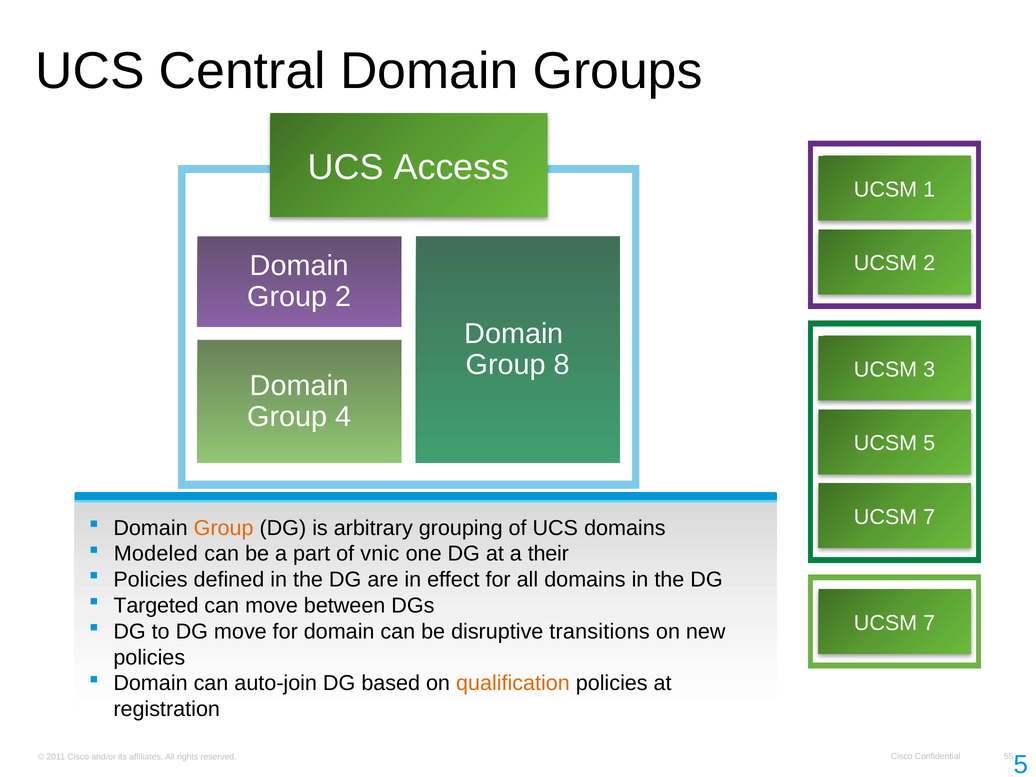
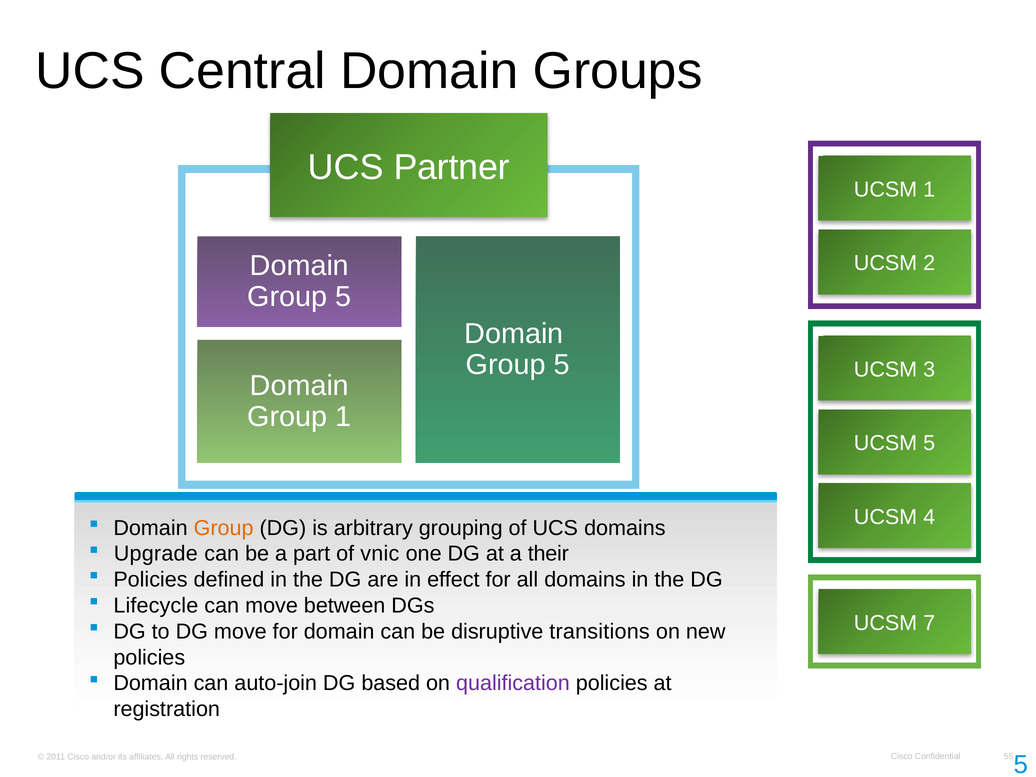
Access: Access -> Partner (452, 168)
2: 2 -> 5 (343, 297)
8: 8 -> 5 (562, 365)
Group 4: 4 -> 1 (343, 417)
7: 7 -> 4 (929, 517)
Modeled: Modeled -> Upgrade (156, 554)
Targeted: Targeted -> Lifecycle (156, 606)
qualification colour: orange -> purple (513, 683)
